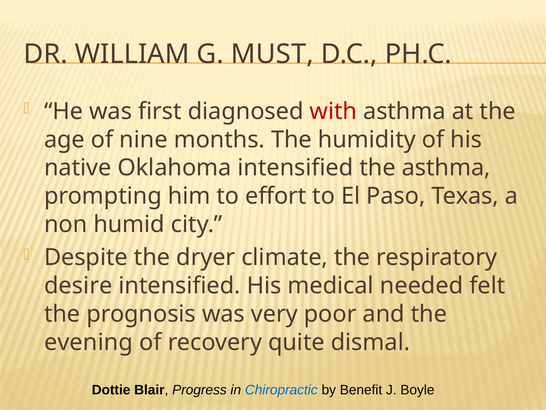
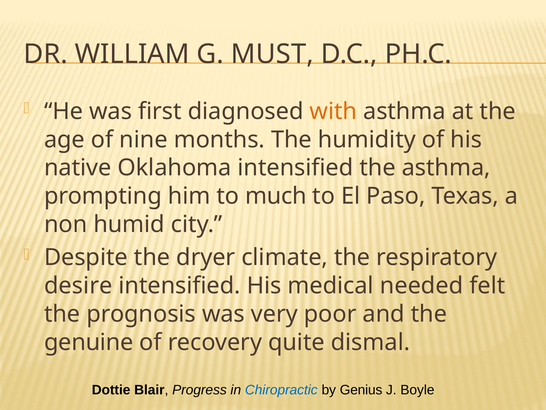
with colour: red -> orange (333, 111)
effort: effort -> much (276, 196)
evening: evening -> genuine (89, 342)
Benefit: Benefit -> Genius (361, 389)
